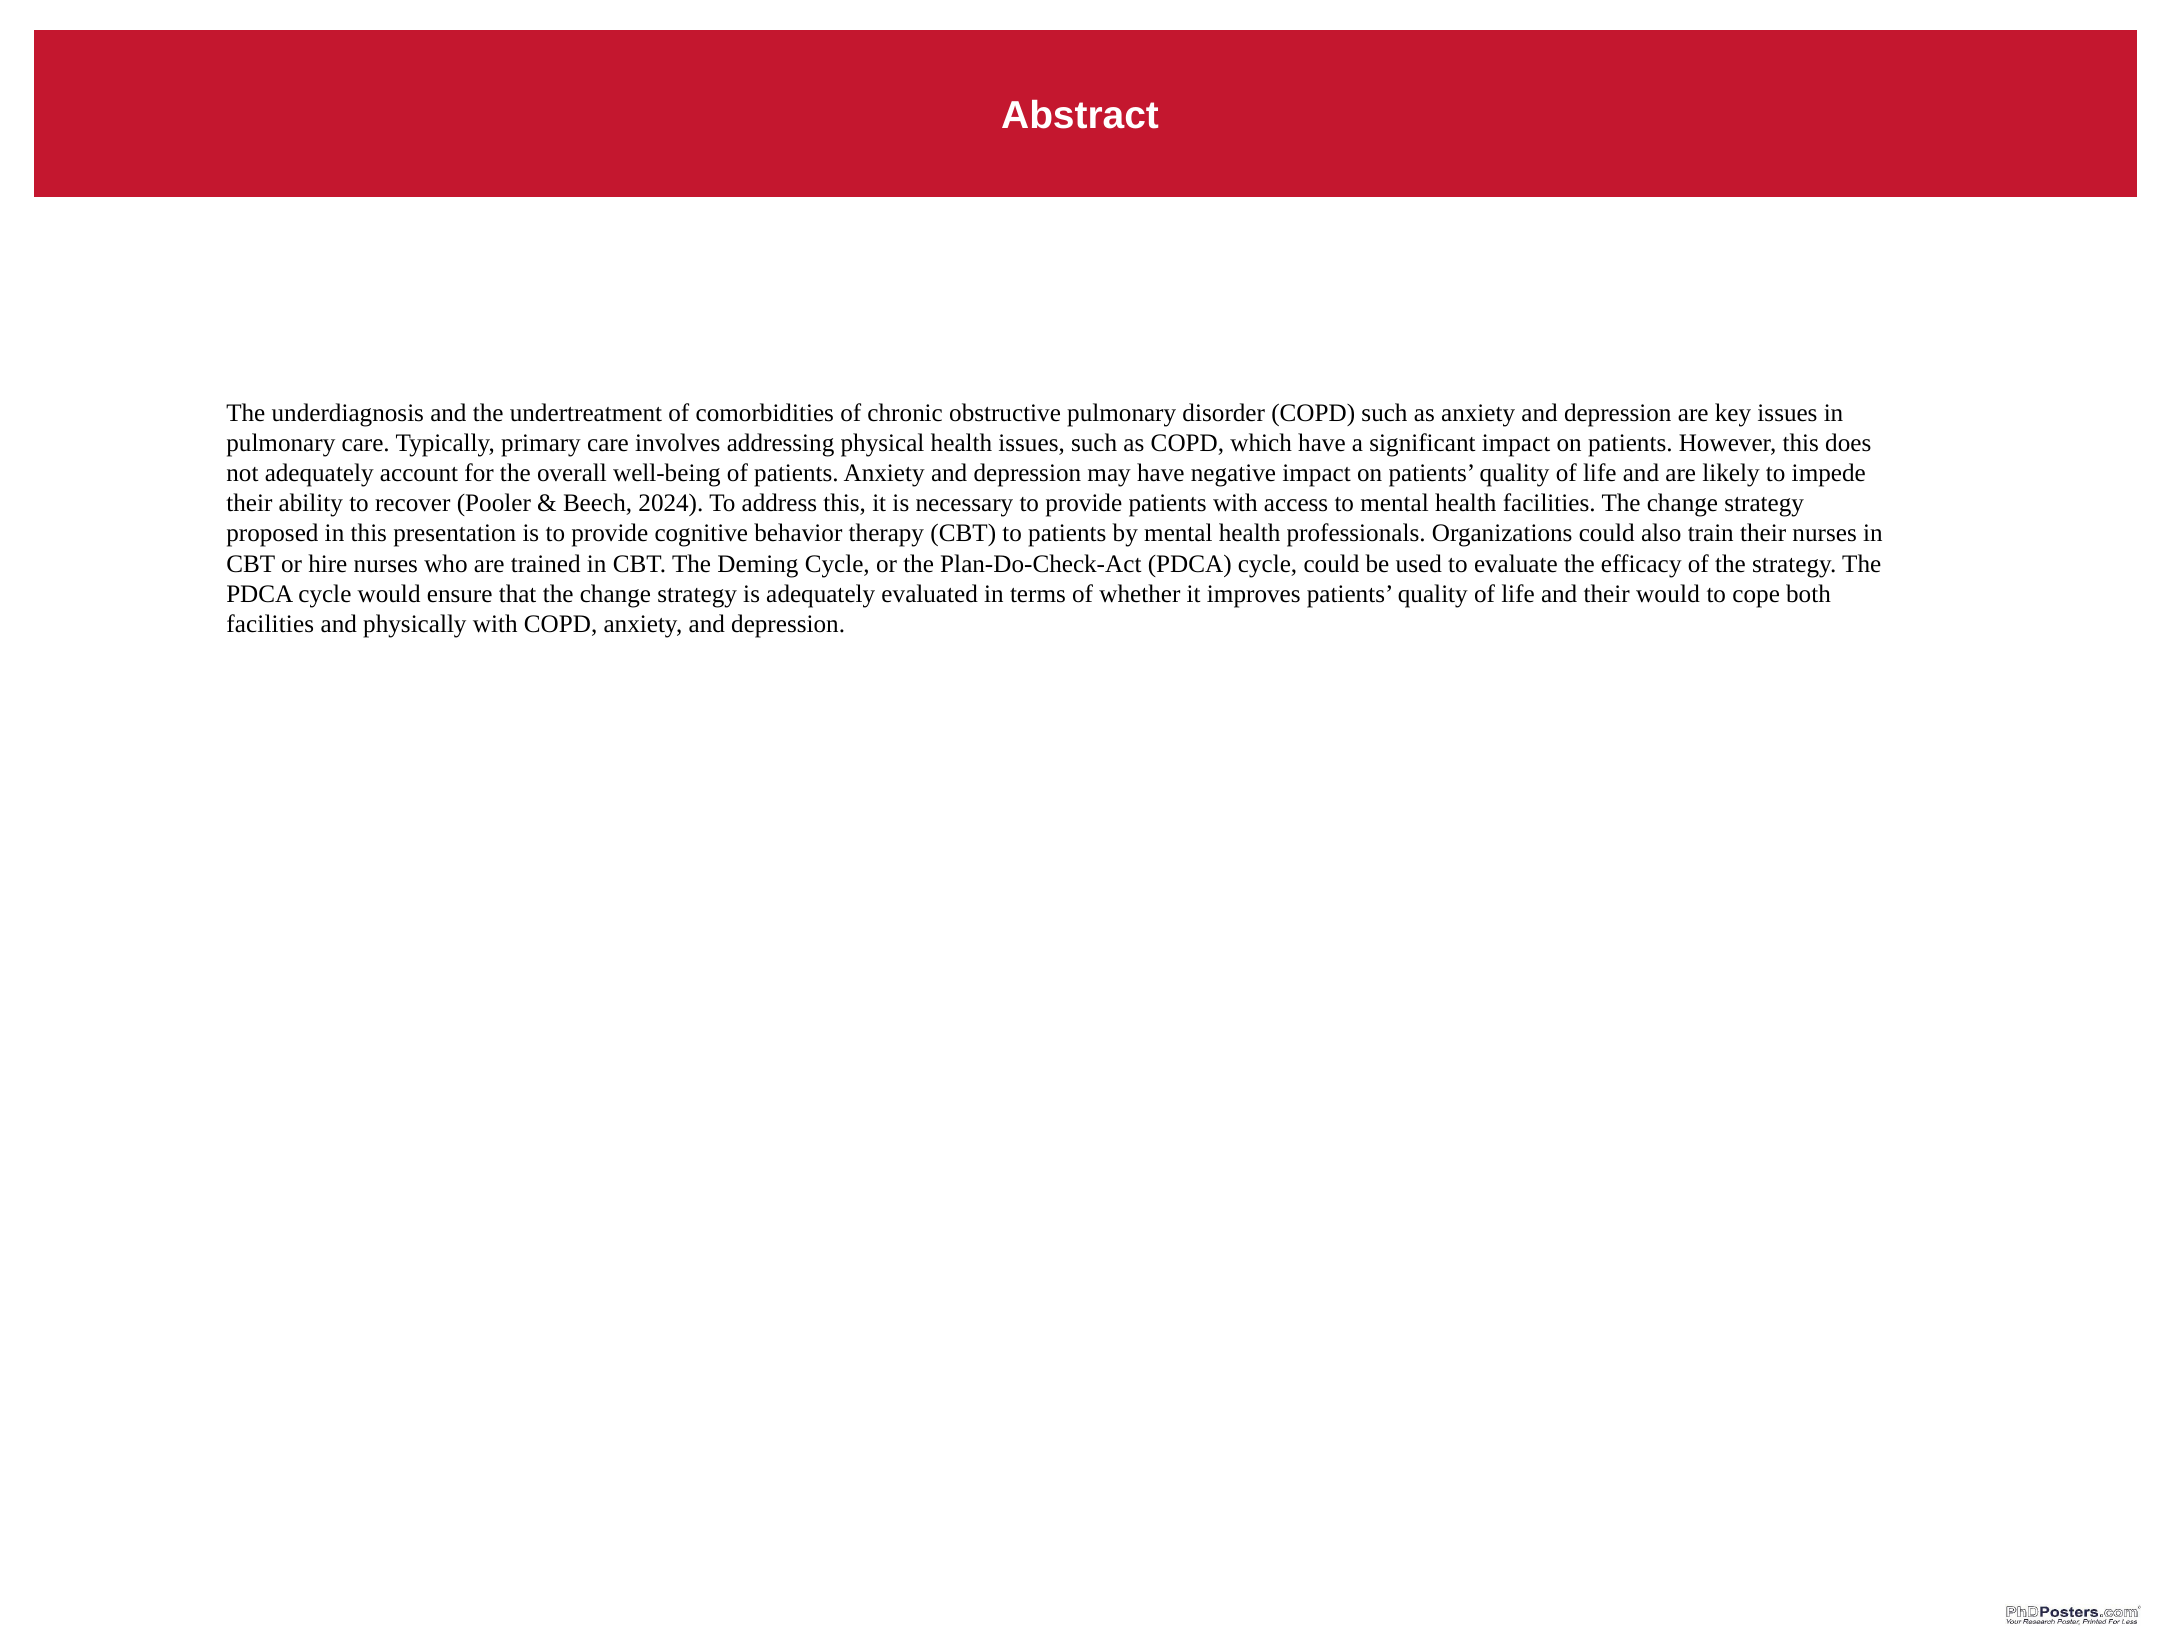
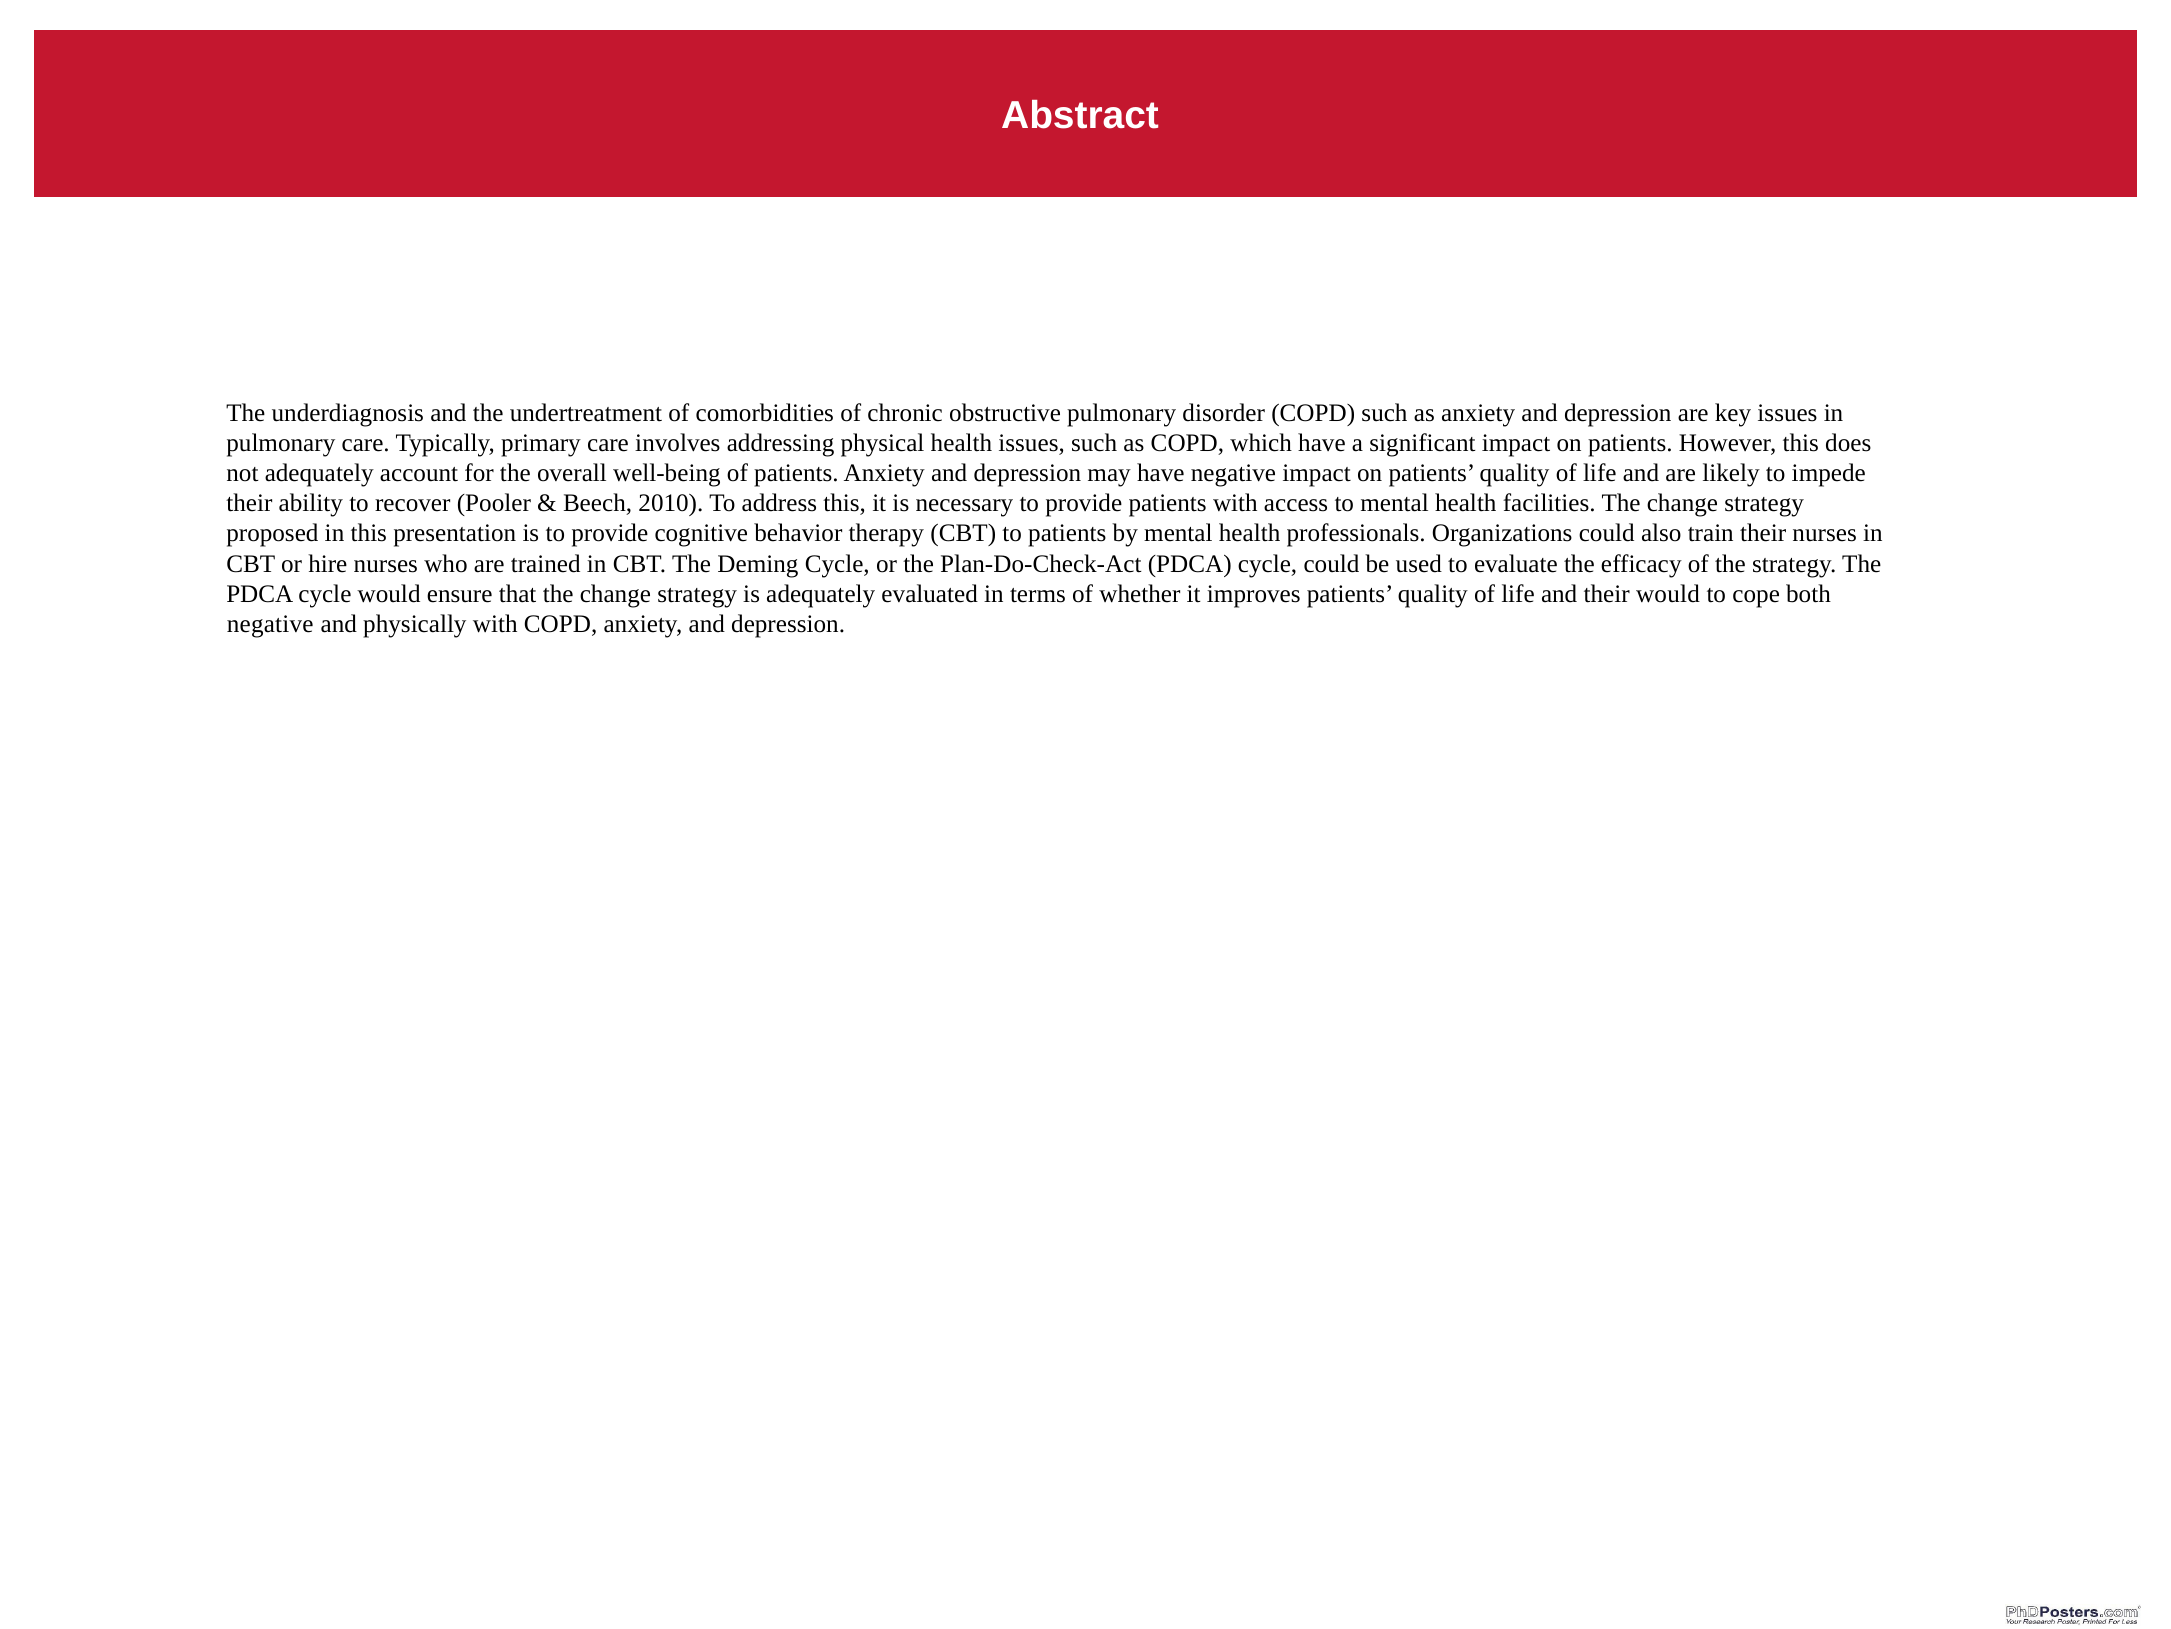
2024: 2024 -> 2010 (671, 503)
facilities: facilities -> negative (270, 624)
